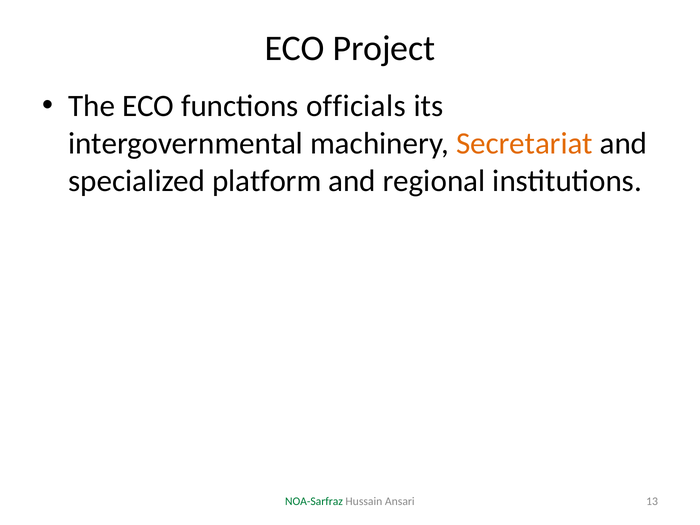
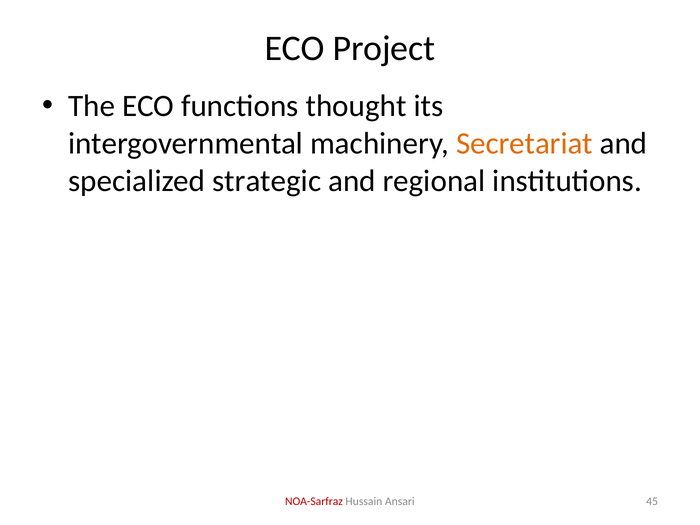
officials: officials -> thought (356, 106)
platform: platform -> strategic (267, 181)
NOA-Sarfraz colour: green -> red (314, 501)
13: 13 -> 45 (652, 501)
